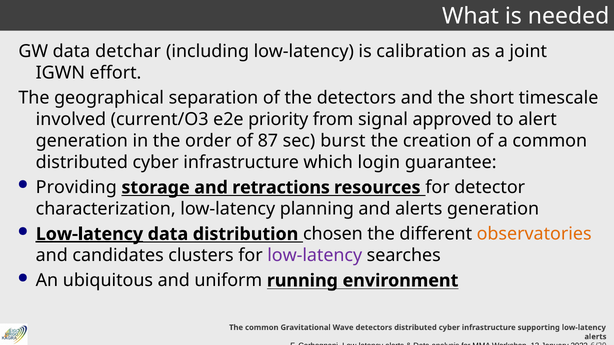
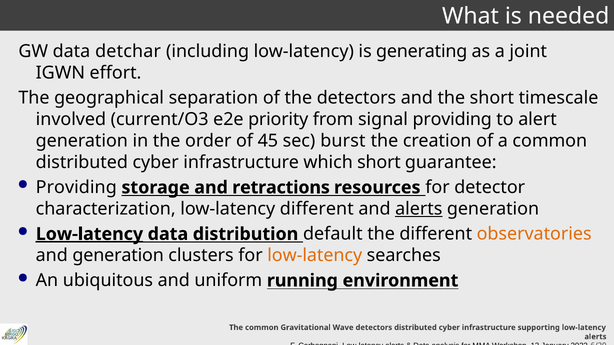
calibration: calibration -> generating (422, 51)
signal approved: approved -> providing (452, 120)
87: 87 -> 45 (268, 141)
which login: login -> short (379, 163)
low-latency planning: planning -> different (317, 209)
alerts underline: none -> present (419, 209)
chosen: chosen -> default (333, 234)
and candidates: candidates -> generation (118, 256)
low-latency colour: purple -> orange (315, 256)
